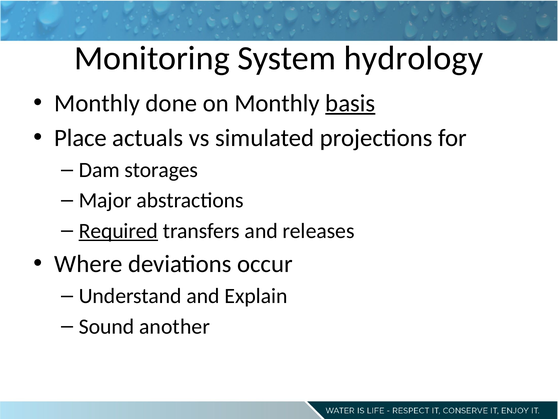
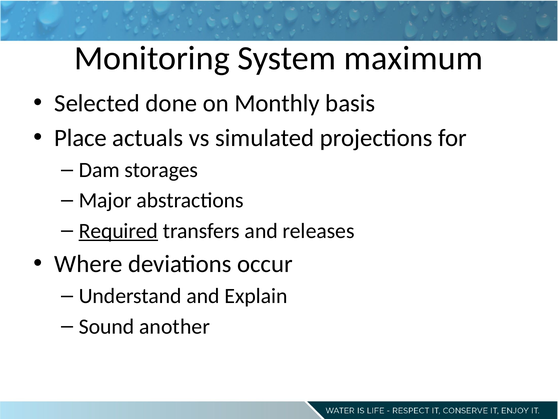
hydrology: hydrology -> maximum (413, 58)
Monthly: Monthly -> Selected (97, 103)
basis underline: present -> none (350, 103)
